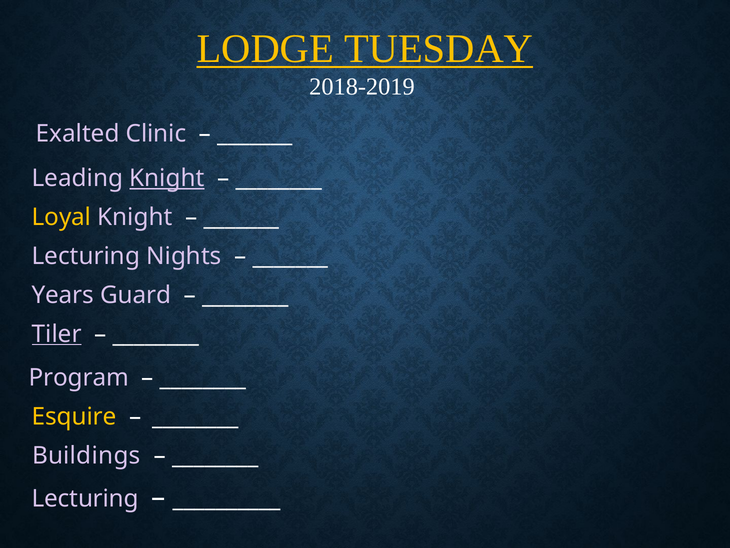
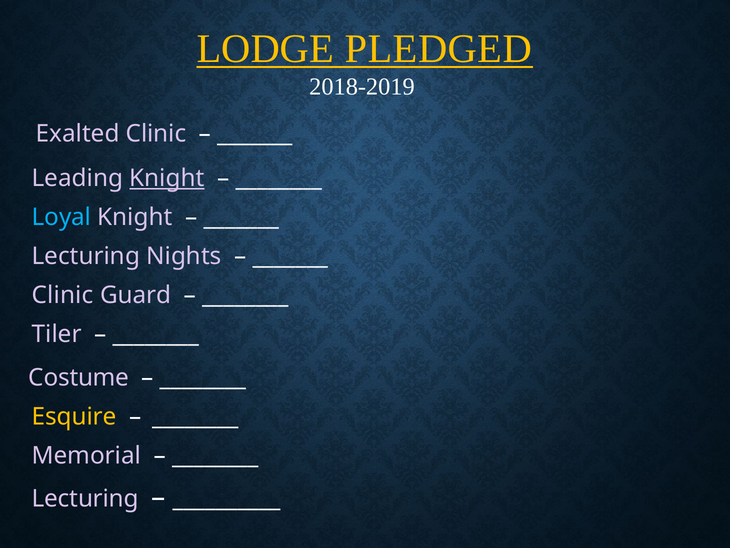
TUESDAY: TUESDAY -> PLEDGED (438, 49)
Loyal colour: yellow -> light blue (61, 217)
Years: Years -> Clinic (63, 295)
Tiler underline: present -> none (57, 334)
Program: Program -> Costume (79, 378)
Buildings: Buildings -> Memorial (86, 455)
